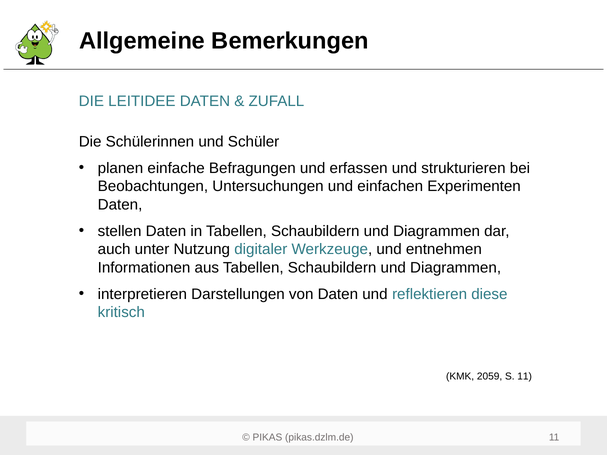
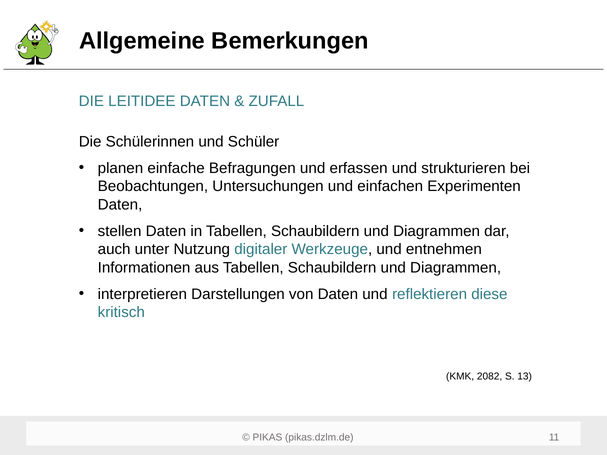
2059: 2059 -> 2082 (490, 377)
S 11: 11 -> 13 (525, 377)
